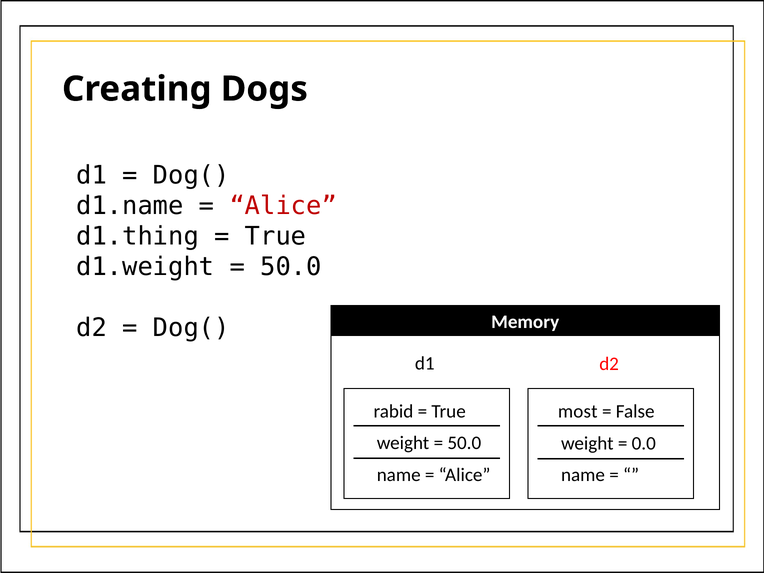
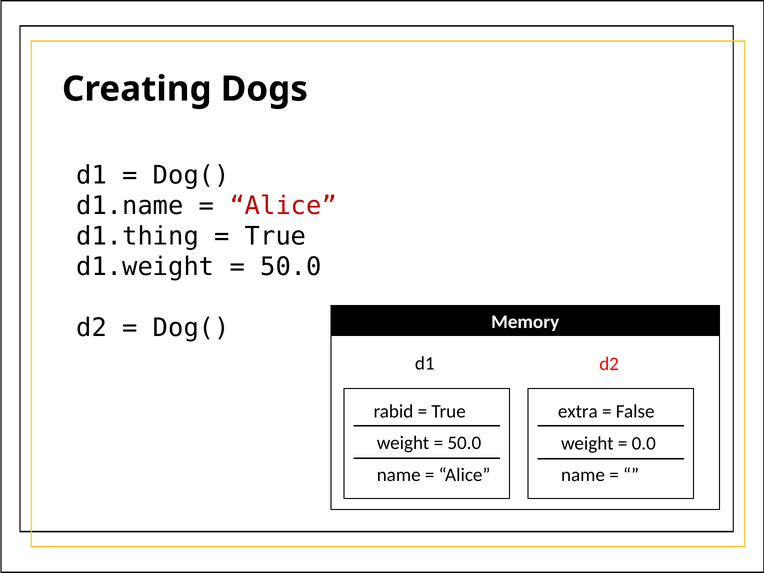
most: most -> extra (578, 411)
